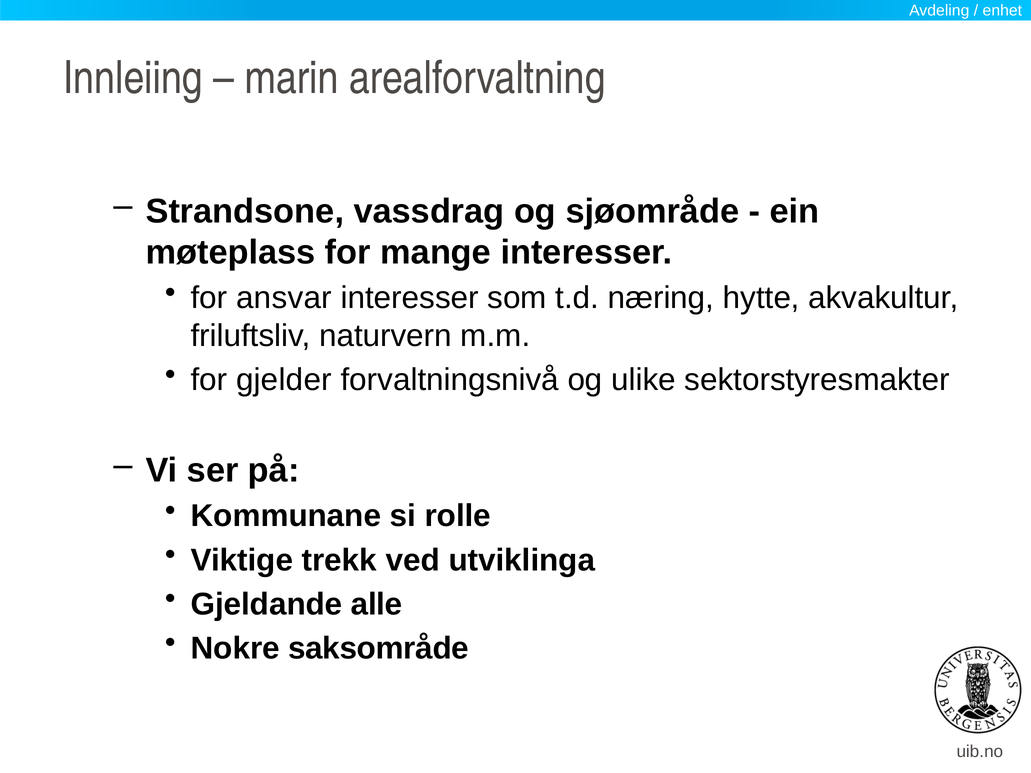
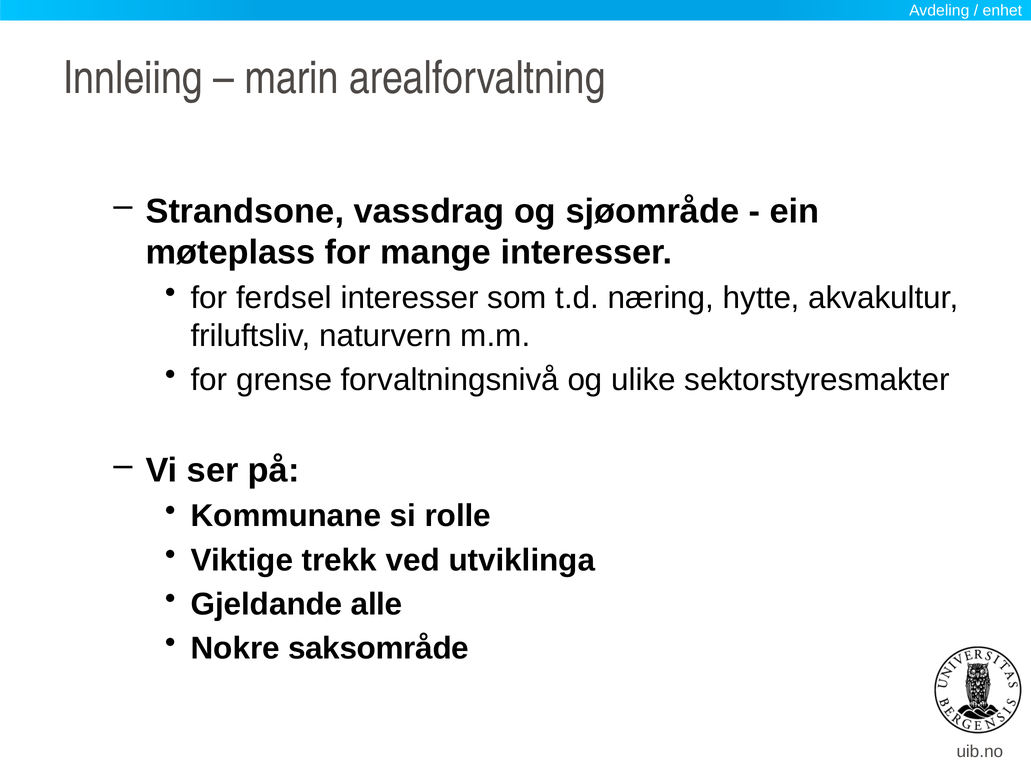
ansvar: ansvar -> ferdsel (284, 298)
gjelder: gjelder -> grense (284, 380)
